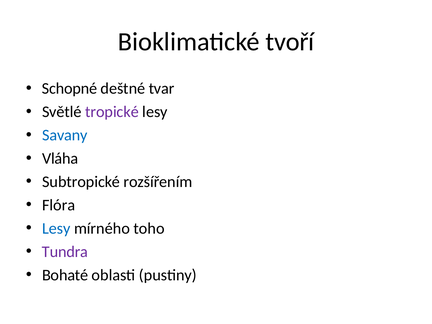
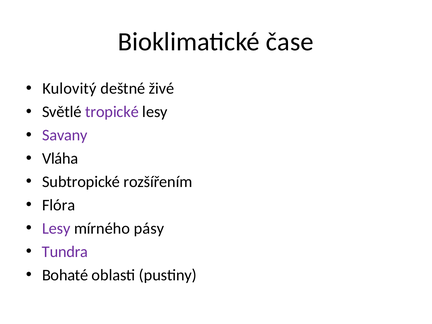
tvoří: tvoří -> čase (290, 42)
Schopné: Schopné -> Kulovitý (69, 89)
tvar: tvar -> živé (162, 89)
Savany colour: blue -> purple (65, 135)
Lesy colour: blue -> purple (56, 228)
toho: toho -> pásy (149, 228)
